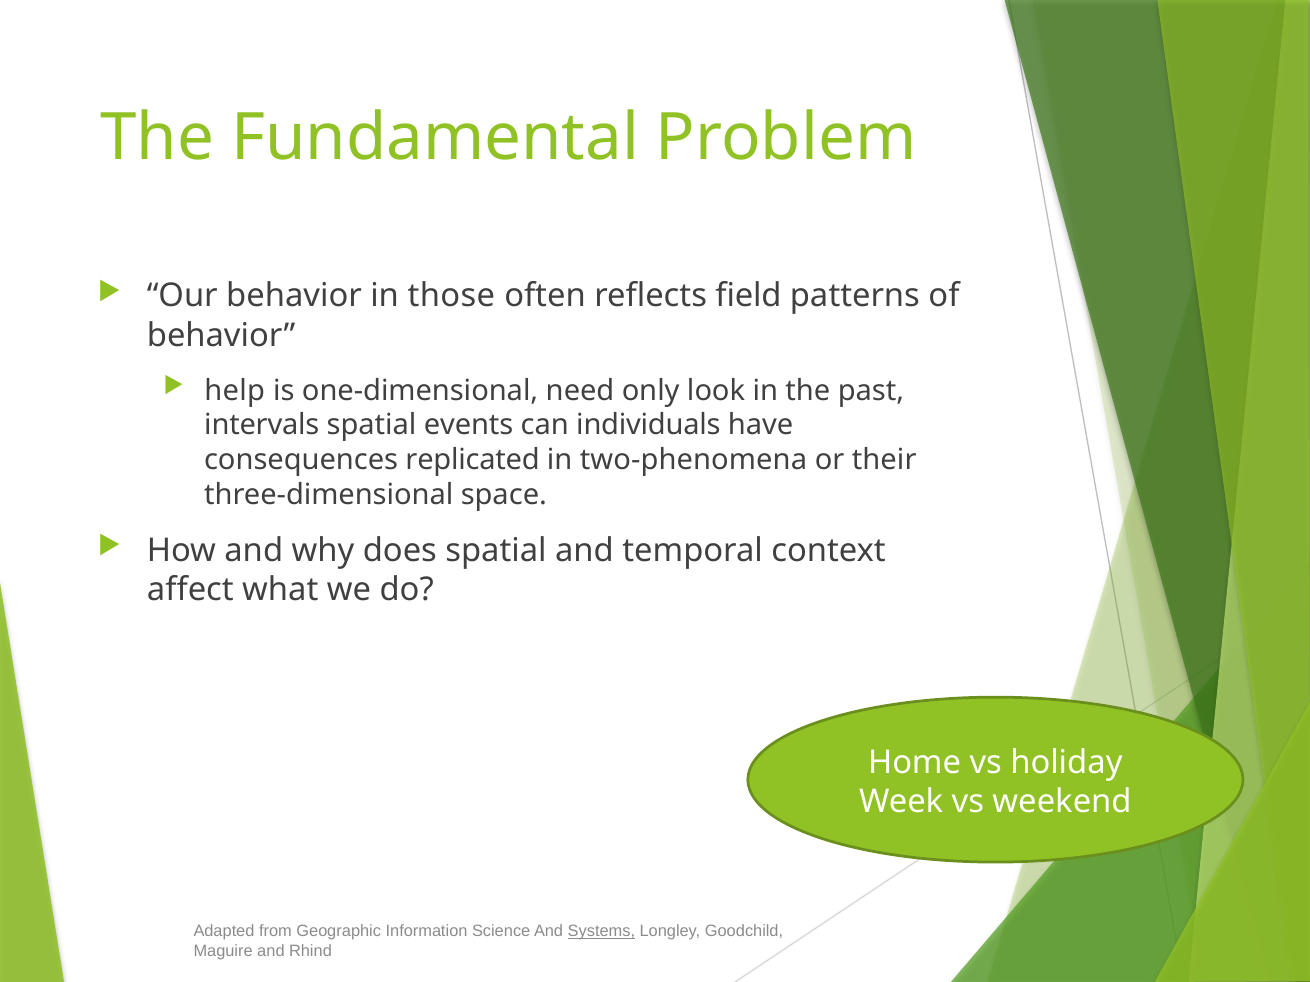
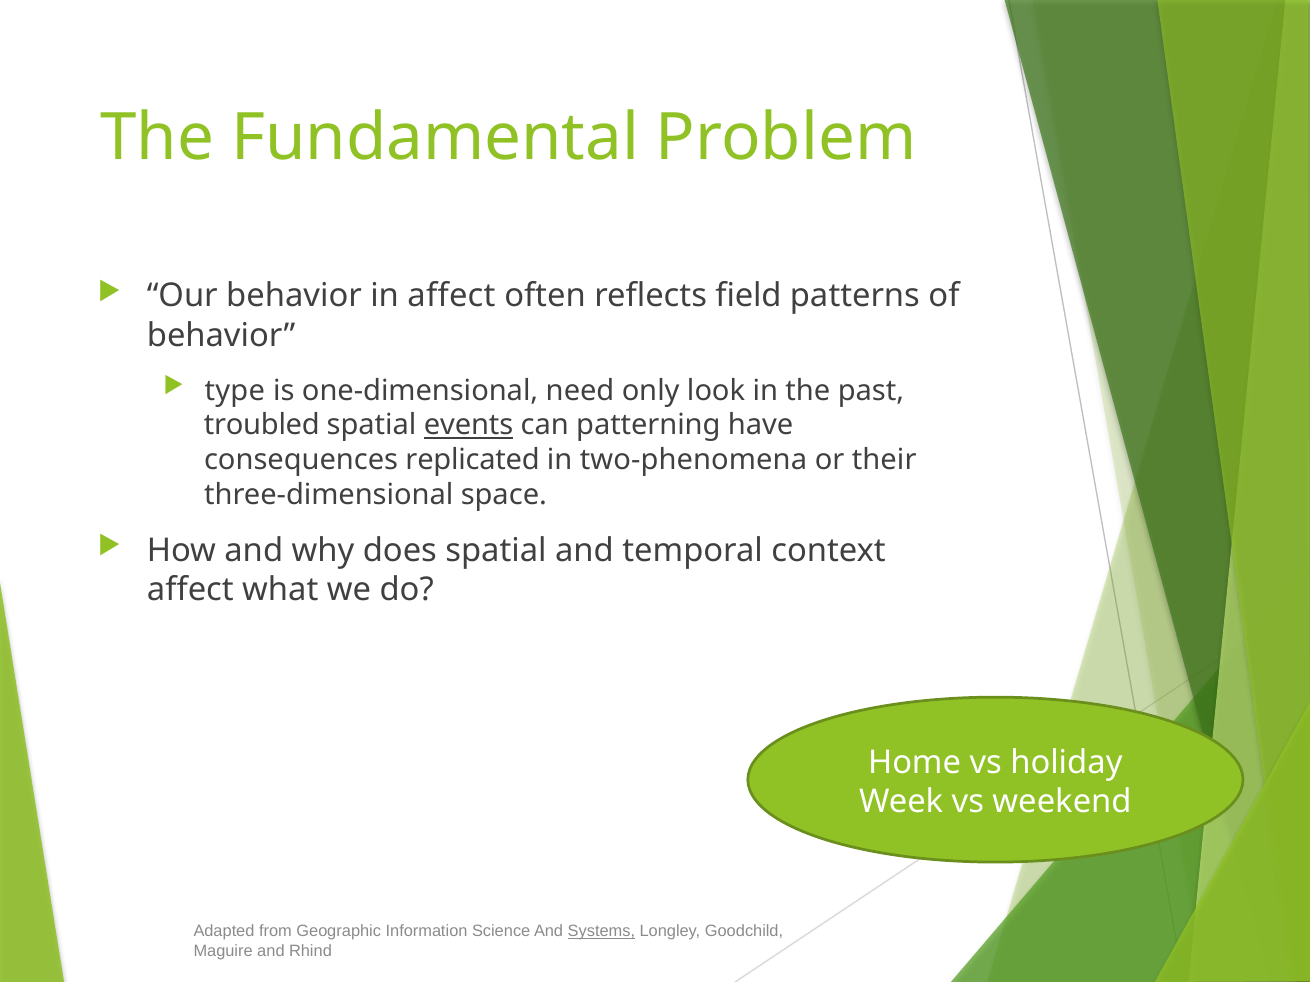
in those: those -> affect (451, 296)
help: help -> type (235, 391)
intervals: intervals -> troubled (262, 426)
events underline: none -> present (469, 426)
individuals: individuals -> patterning (648, 426)
